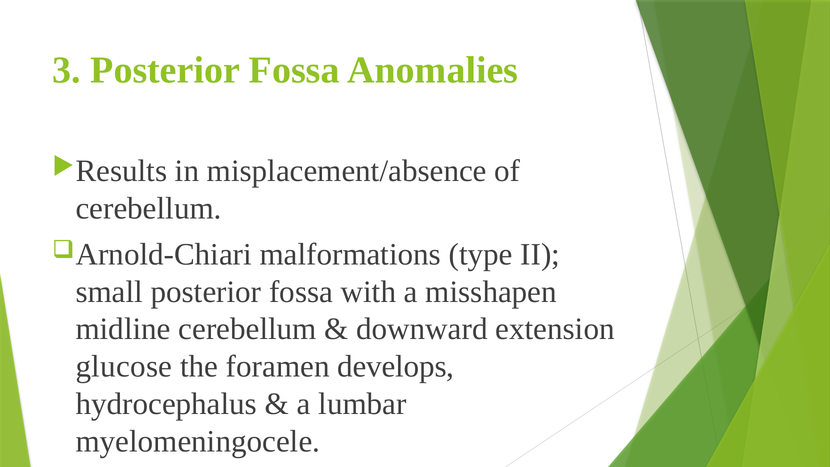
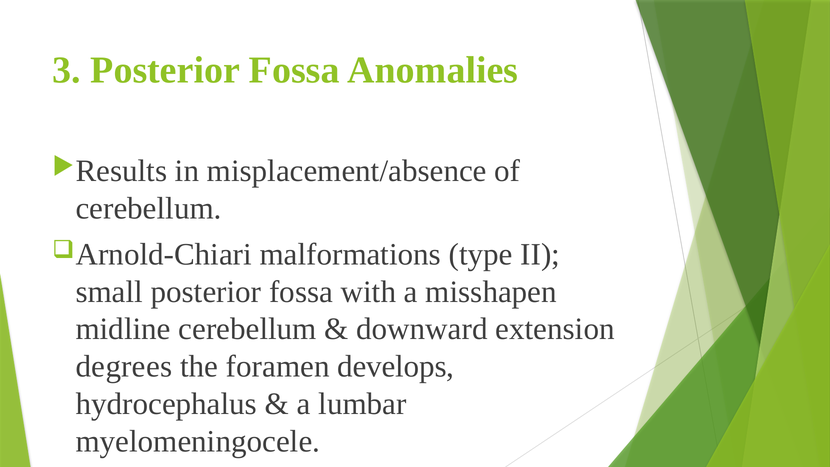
glucose: glucose -> degrees (124, 366)
